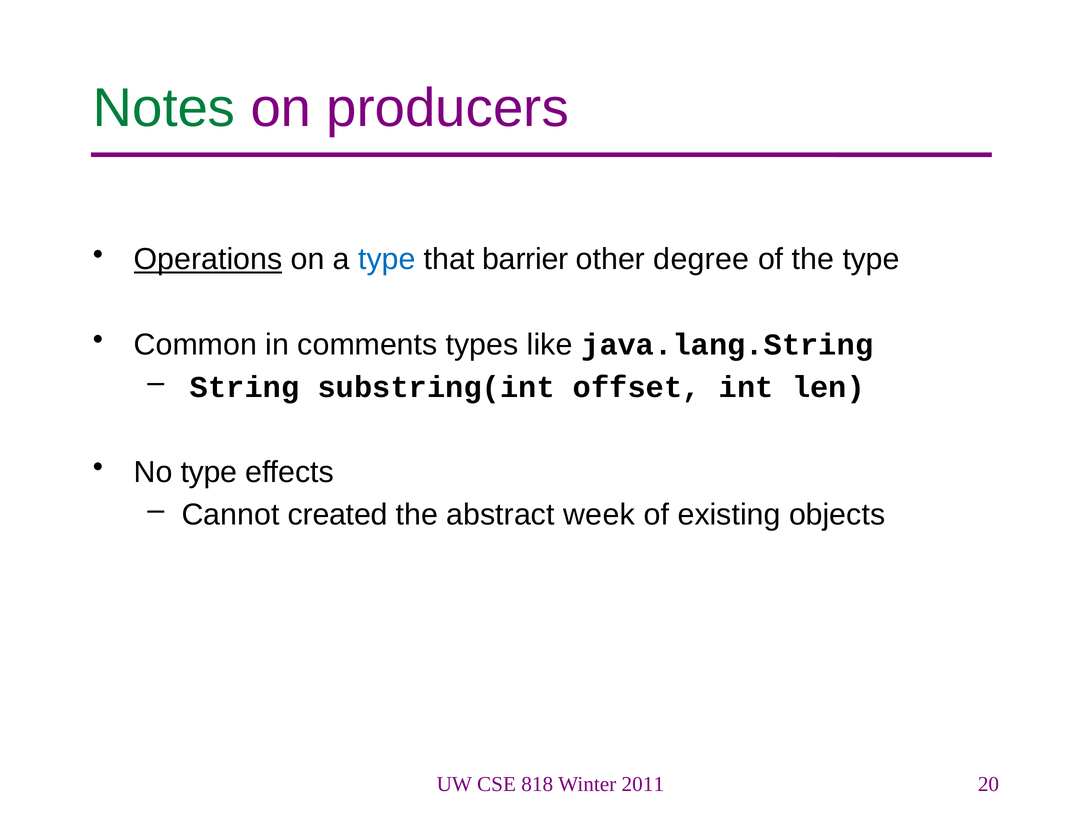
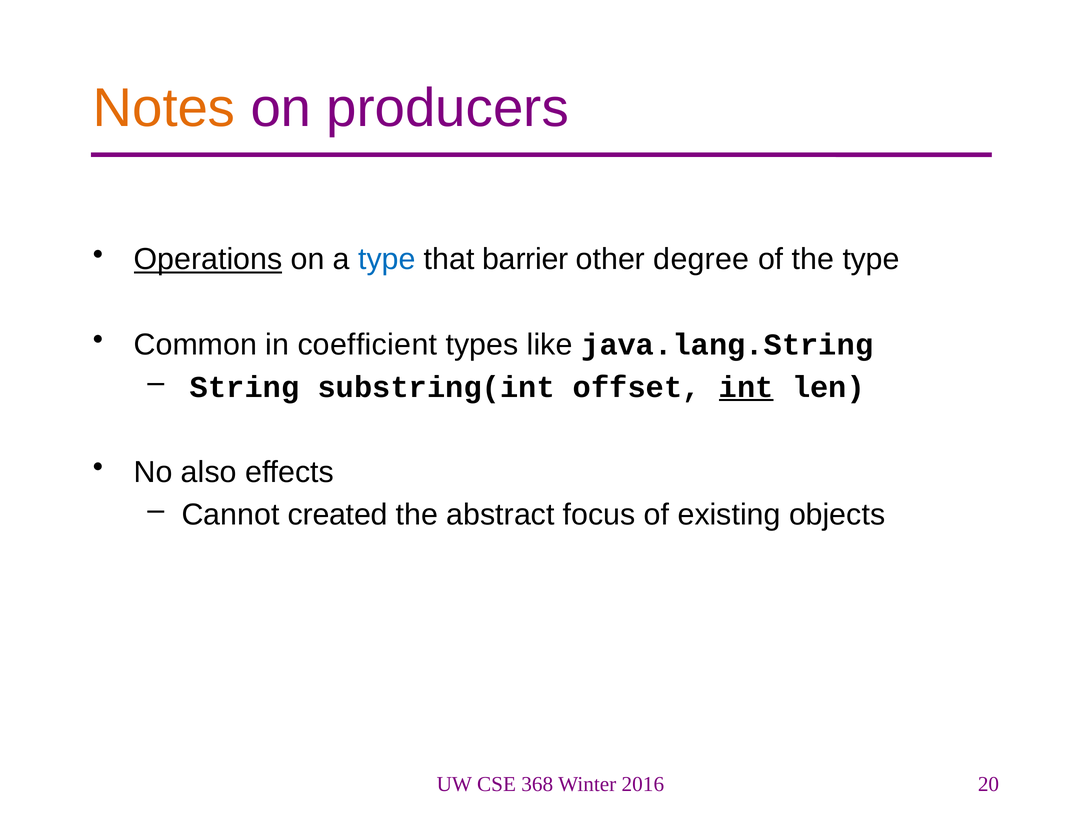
Notes colour: green -> orange (164, 108)
comments: comments -> coefficient (367, 344)
int underline: none -> present (746, 387)
No type: type -> also (209, 472)
week: week -> focus (599, 515)
818: 818 -> 368 (537, 784)
2011: 2011 -> 2016 (643, 784)
